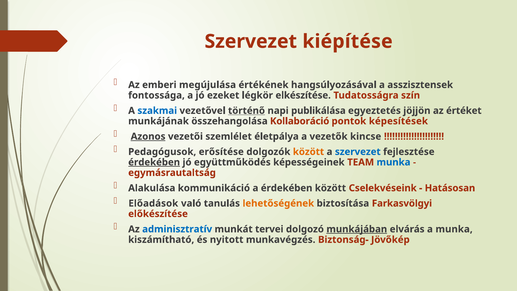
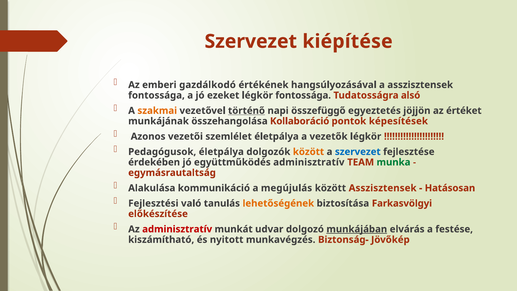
megújulása: megújulása -> gazdálkodó (207, 85)
légkör elkészítése: elkészítése -> fontossága (303, 95)
szín: szín -> alsó (411, 95)
szakmai colour: blue -> orange (157, 111)
publikálása: publikálása -> összefüggő (318, 111)
Azonos underline: present -> none (148, 136)
vezetők kincse: kincse -> légkör (366, 136)
Pedagógusok erősítése: erősítése -> életpálya (221, 152)
érdekében underline: present -> none (154, 162)
együttműködés képességeinek: képességeinek -> adminisztratív (309, 162)
munka colour: blue -> green (394, 162)
a érdekében: érdekében -> megújulás (287, 188)
között Cselekvéseink: Cselekvéseink -> Asszisztensek (383, 188)
Előadások: Előadások -> Fejlesztési (153, 203)
adminisztratív colour: blue -> red (177, 229)
tervei: tervei -> udvar (269, 229)
a munka: munka -> festése (454, 229)
